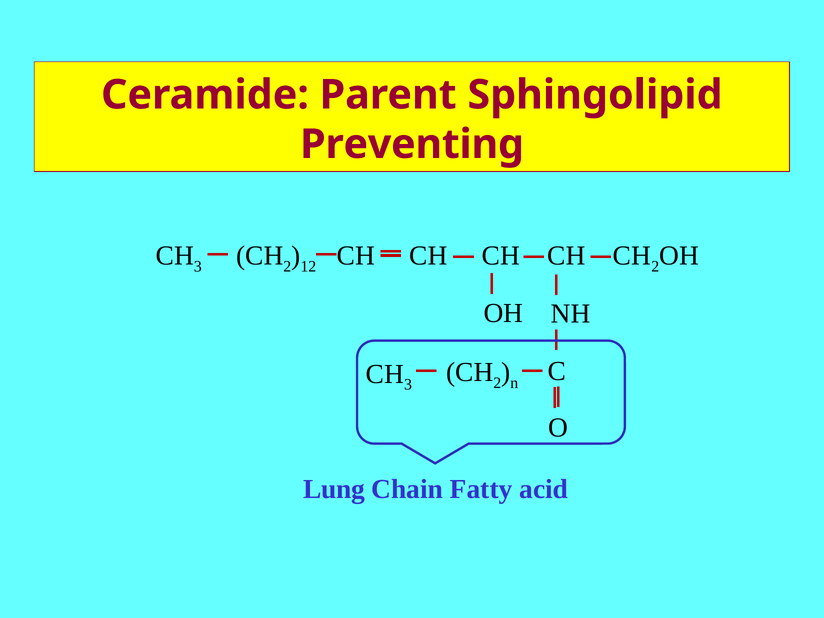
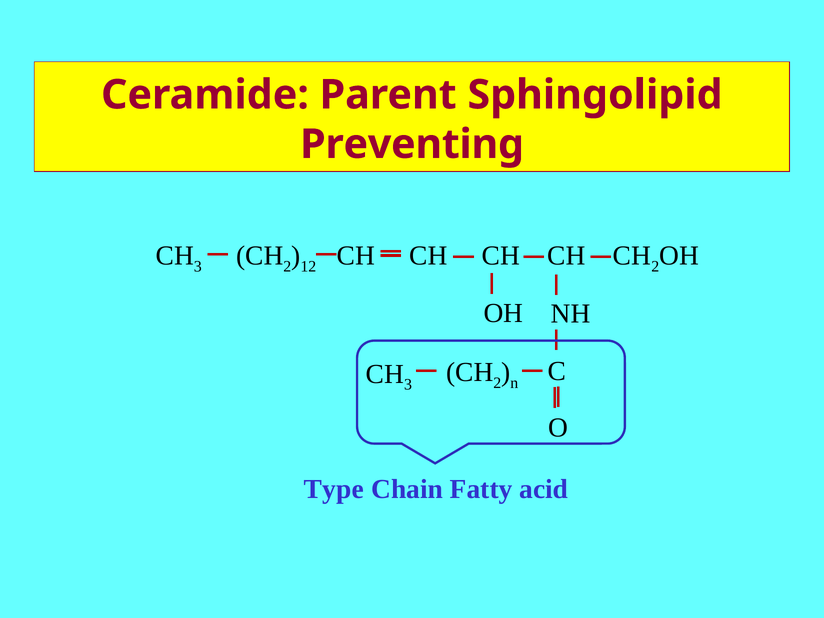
Lung: Lung -> Type (334, 489)
